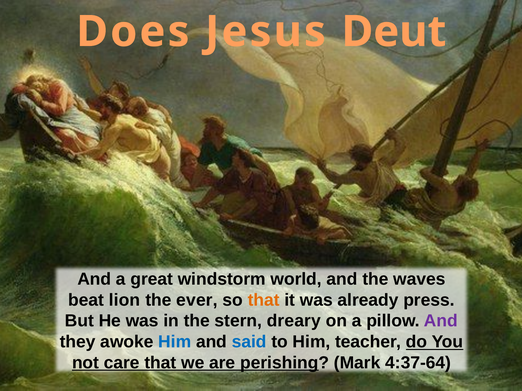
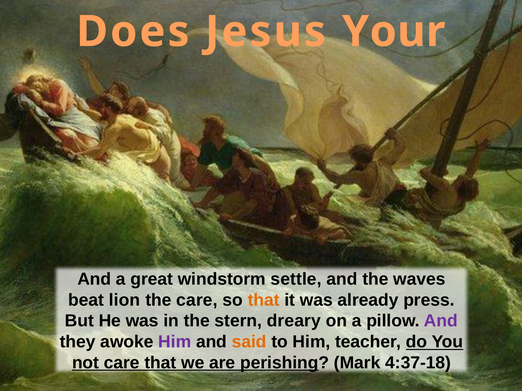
Deut: Deut -> Your (394, 32)
world: world -> settle (296, 280)
the ever: ever -> care (197, 300)
Him colour: blue -> purple (175, 342)
said colour: blue -> orange (249, 342)
4:37-64: 4:37-64 -> 4:37-18 (418, 363)
